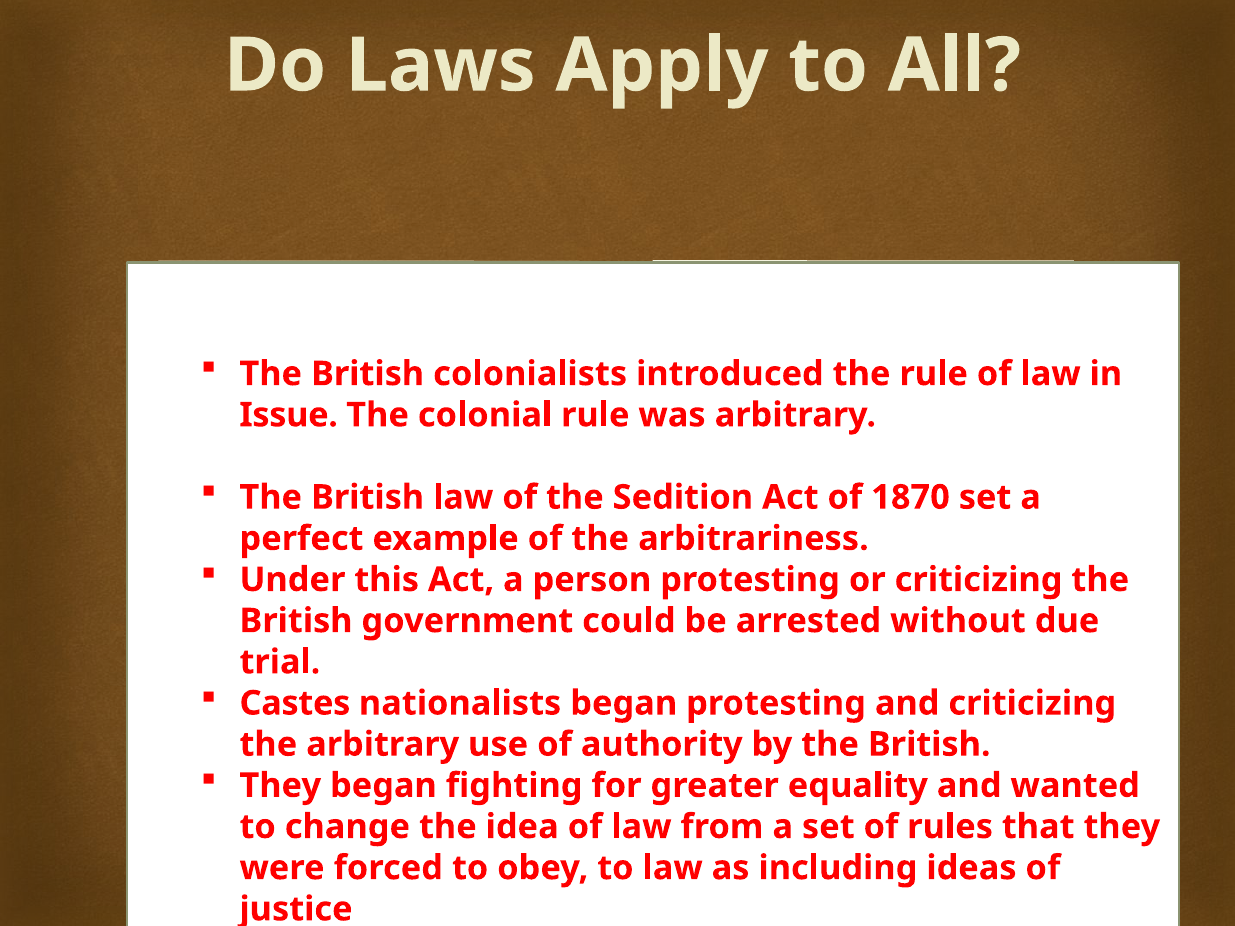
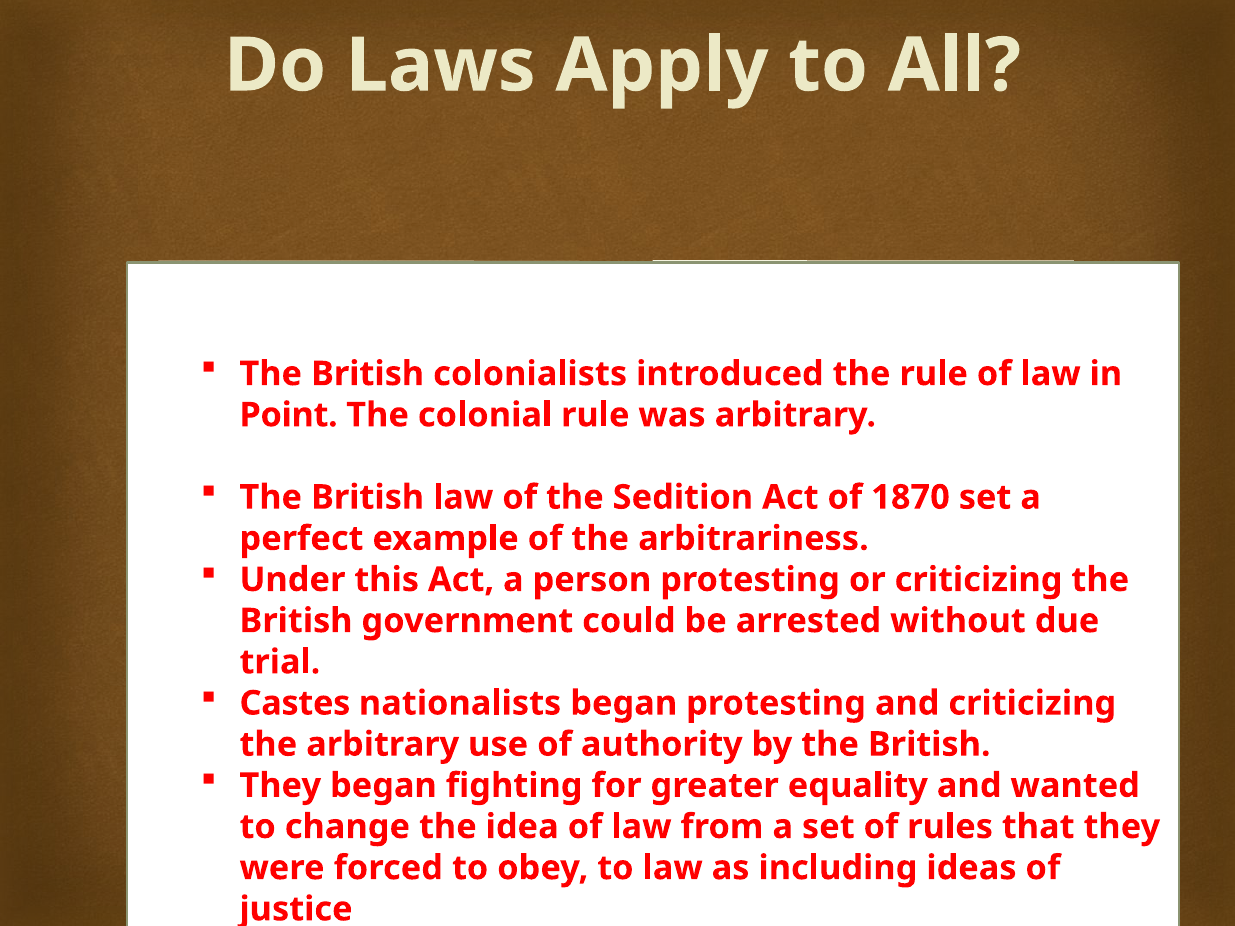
Issue: Issue -> Point (289, 415)
